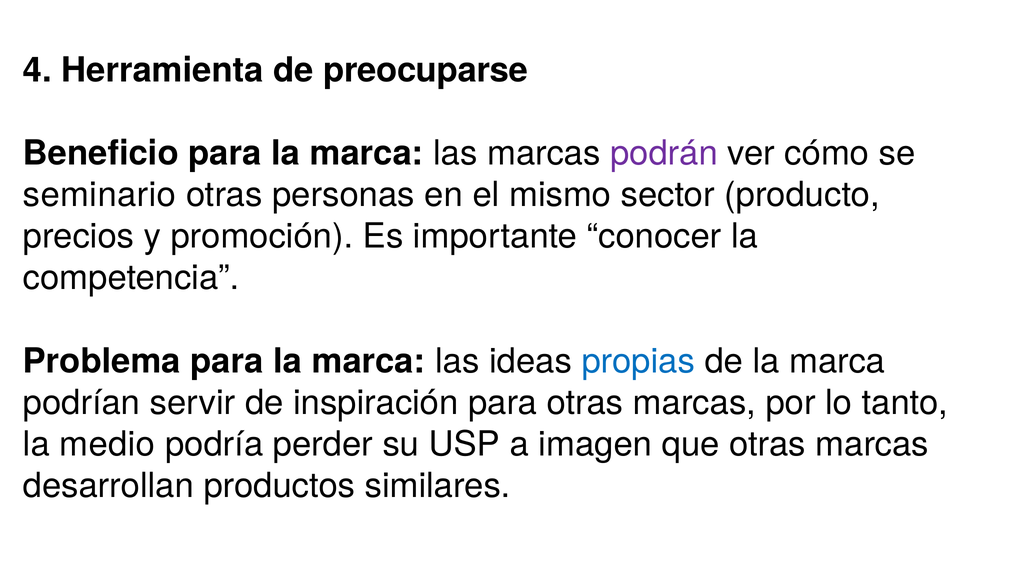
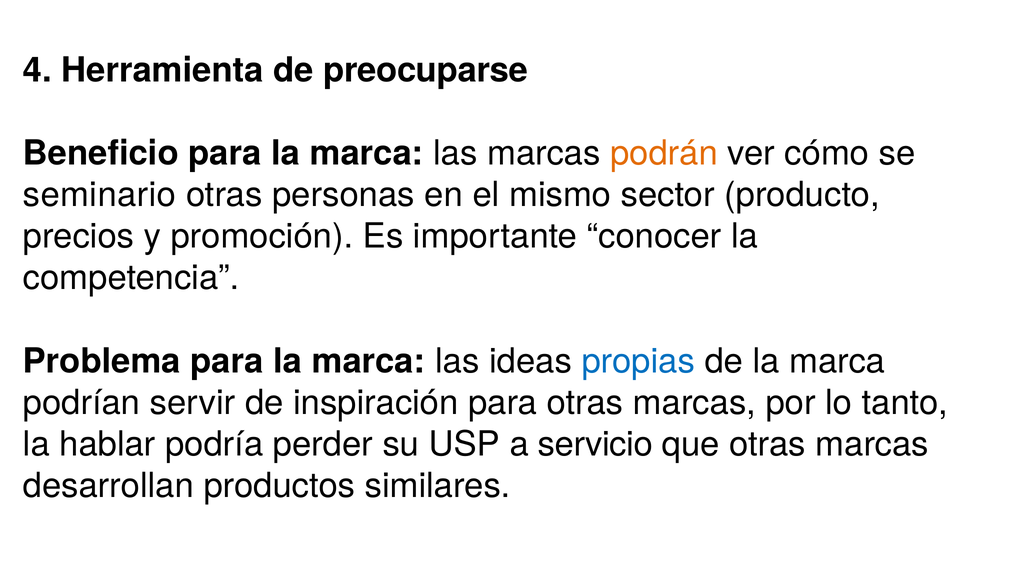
podrán colour: purple -> orange (664, 153)
medio: medio -> hablar (107, 444)
imagen: imagen -> servicio (595, 444)
